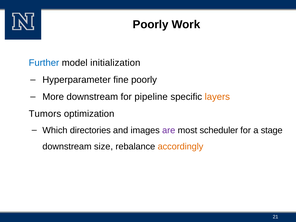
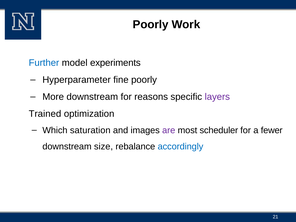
initialization: initialization -> experiments (115, 63)
pipeline: pipeline -> reasons (151, 97)
layers colour: orange -> purple (217, 97)
Tumors: Tumors -> Trained (45, 114)
directories: directories -> saturation (90, 130)
stage: stage -> fewer (272, 130)
accordingly colour: orange -> blue (180, 147)
